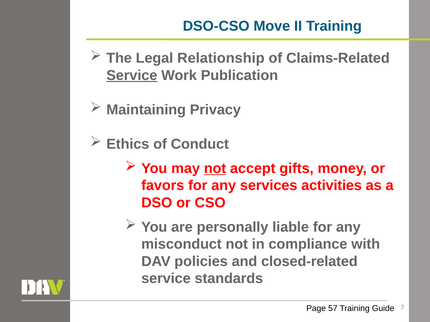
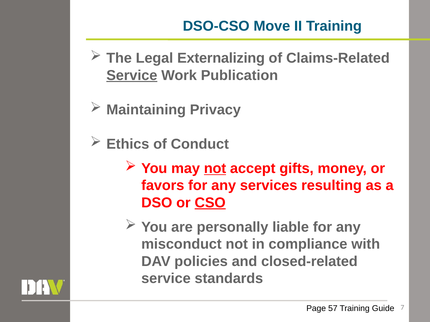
Relationship: Relationship -> Externalizing (221, 58)
activities: activities -> resulting (332, 186)
CSO underline: none -> present (210, 203)
